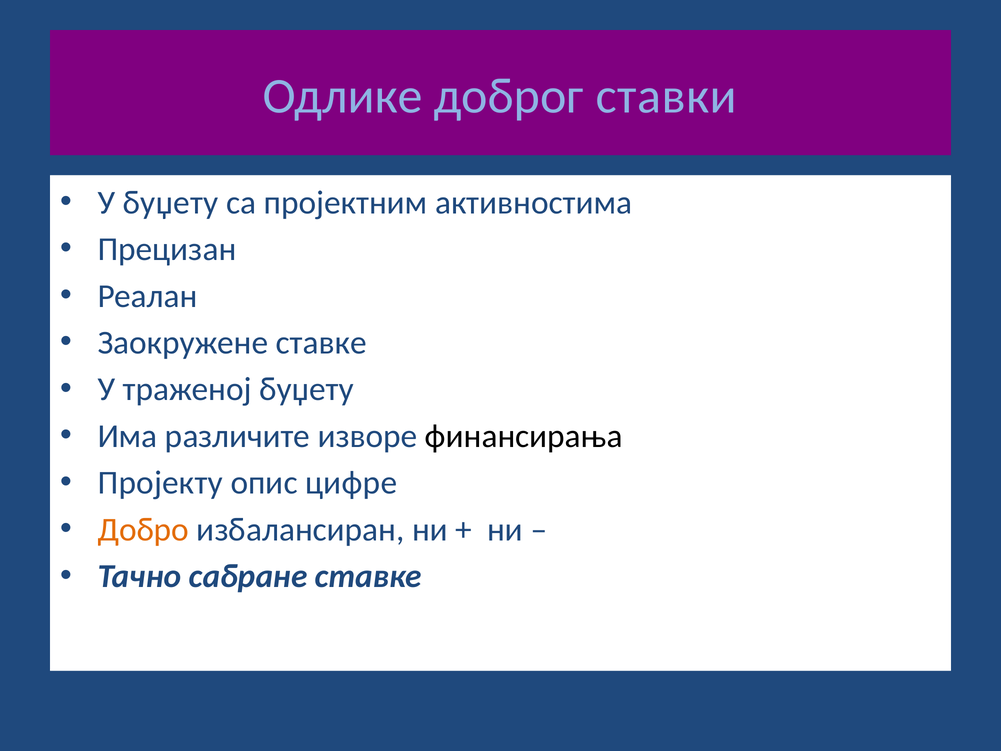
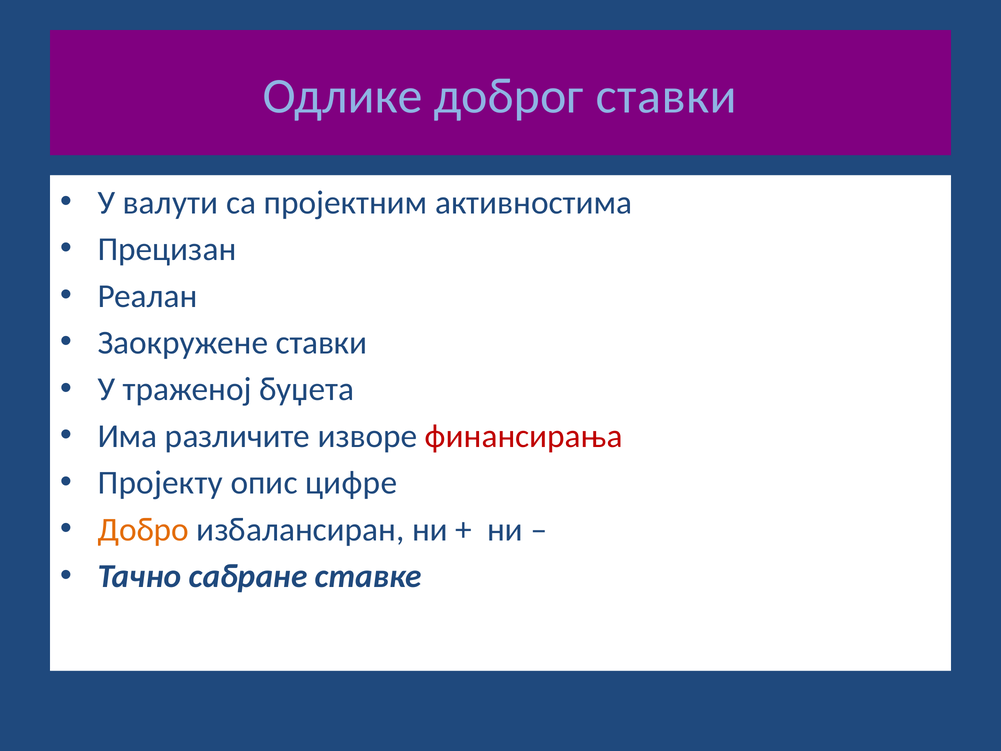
У буџету: буџету -> валути (171, 203)
Заокружене ставке: ставке -> ставки (322, 343)
траженој буџету: буџету -> буџета (307, 389)
финансирања colour: black -> red (524, 436)
